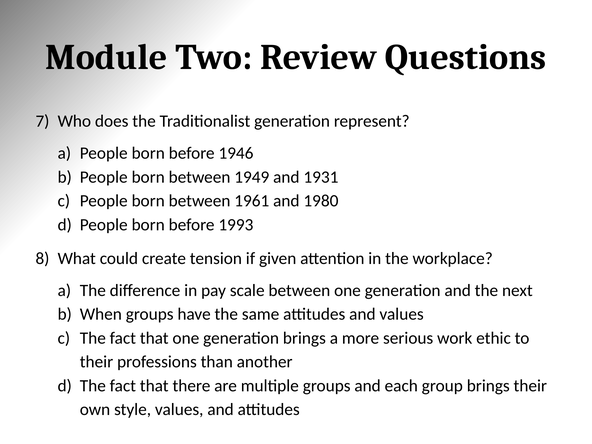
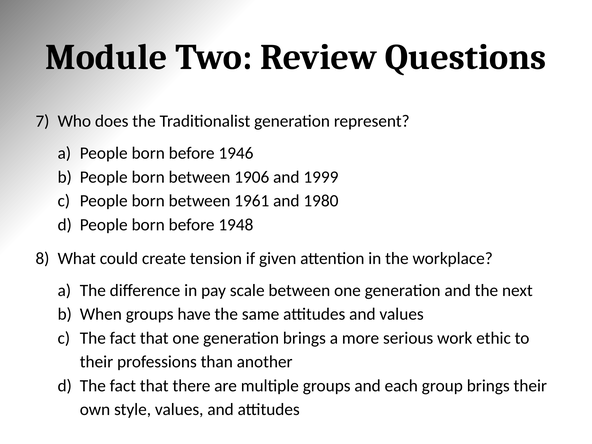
1949: 1949 -> 1906 (252, 177)
1931: 1931 -> 1999 (321, 177)
1993: 1993 -> 1948 (236, 225)
